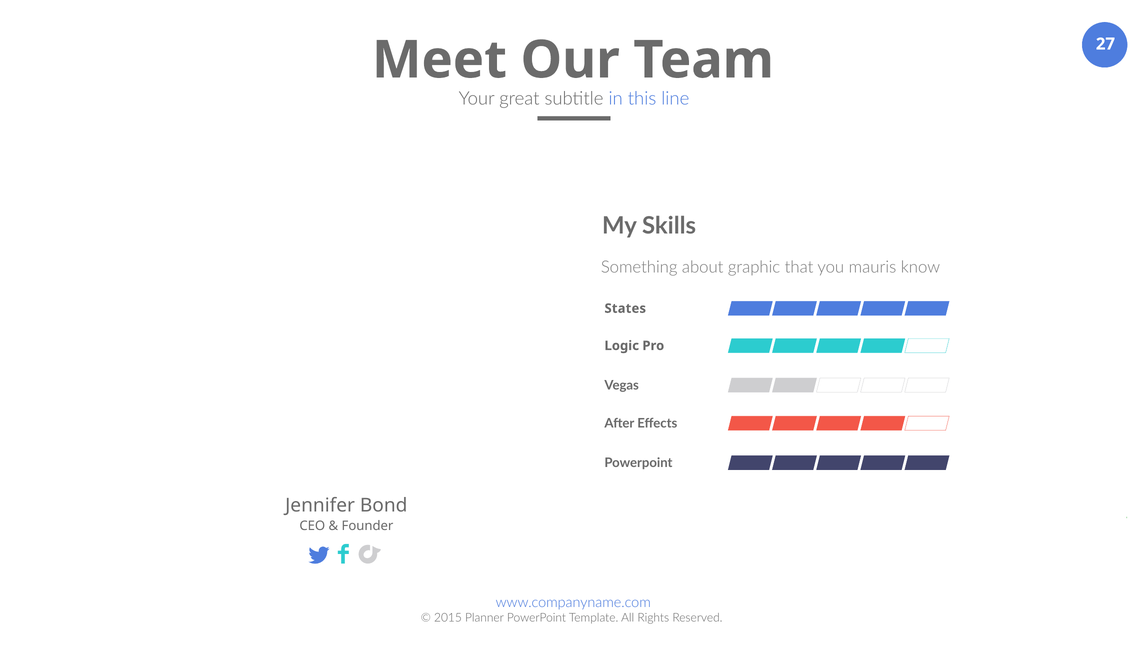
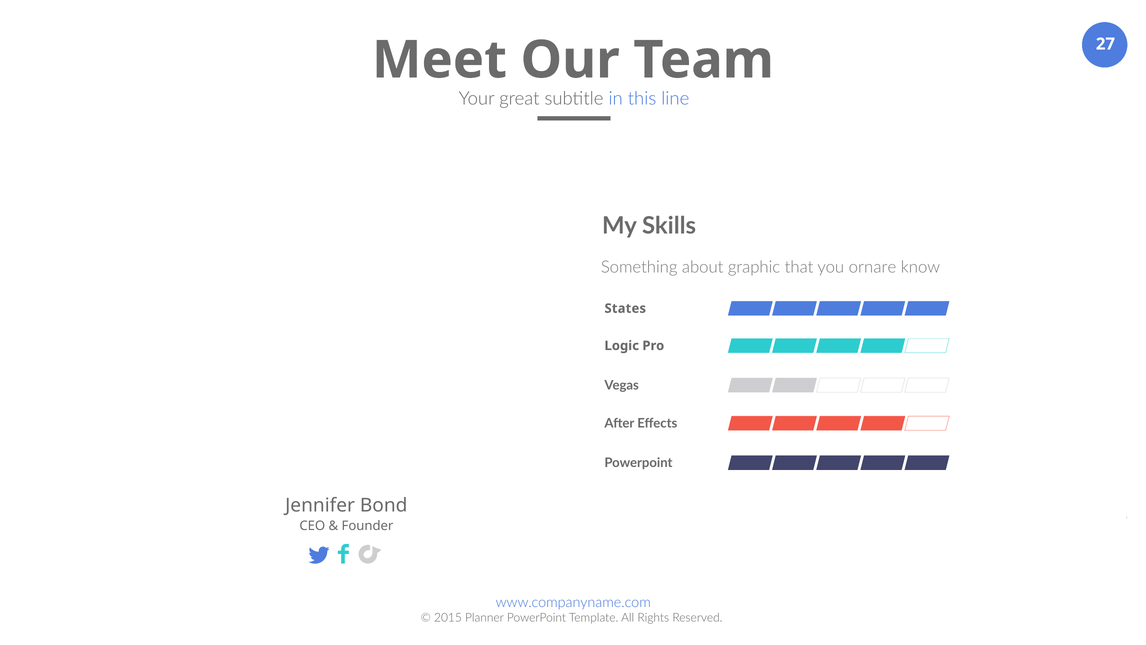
mauris: mauris -> ornare (872, 267)
